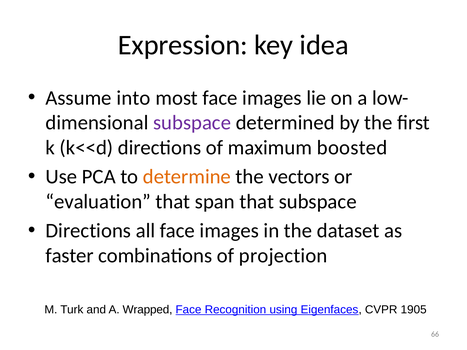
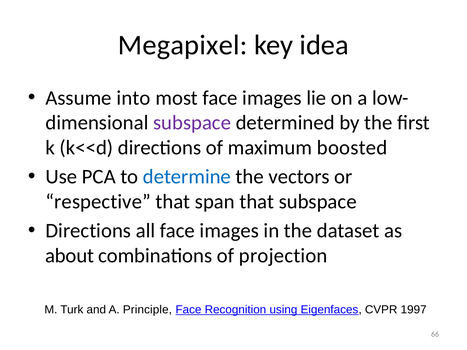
Expression: Expression -> Megapixel (183, 45)
determine colour: orange -> blue (187, 177)
evaluation: evaluation -> respective (98, 202)
faster: faster -> about (70, 256)
Wrapped: Wrapped -> Principle (147, 310)
1905: 1905 -> 1997 (414, 310)
